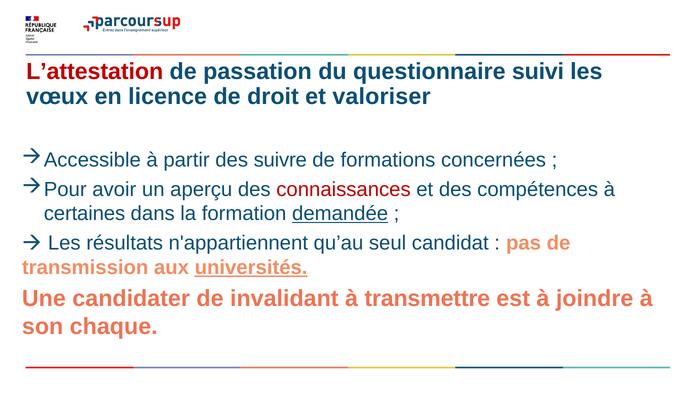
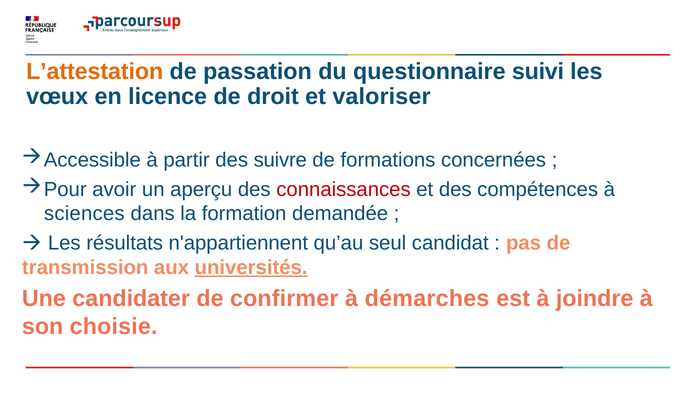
L’attestation colour: red -> orange (95, 71)
certaines: certaines -> sciences (84, 214)
demandée underline: present -> none (340, 214)
invalidant: invalidant -> confirmer (284, 299)
transmettre: transmettre -> démarches (427, 299)
chaque: chaque -> choisie (114, 326)
